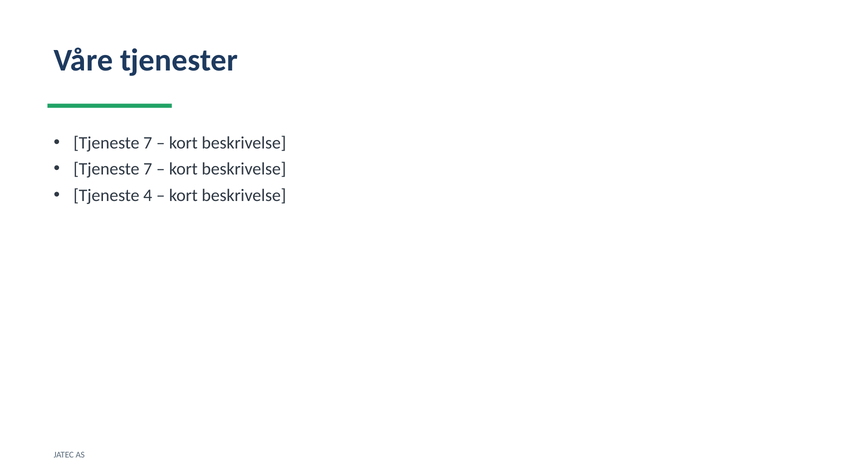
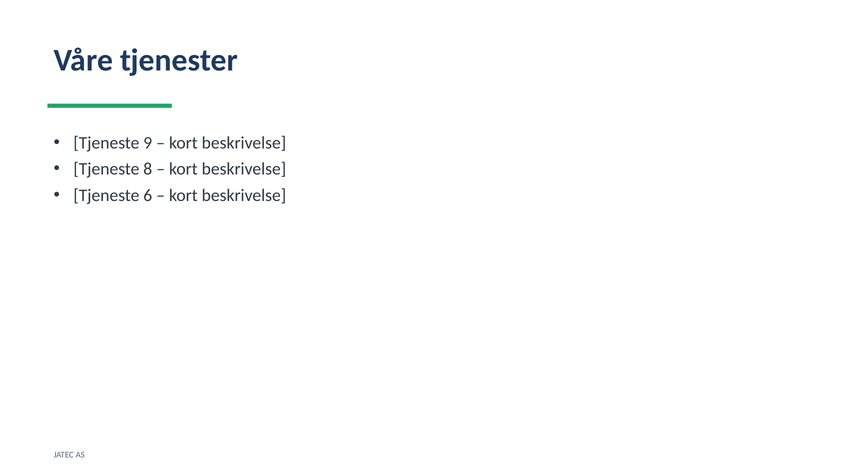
7: 7 -> 9 (148, 143)
7: 7 -> 8 (148, 169)
4: 4 -> 6 (148, 195)
